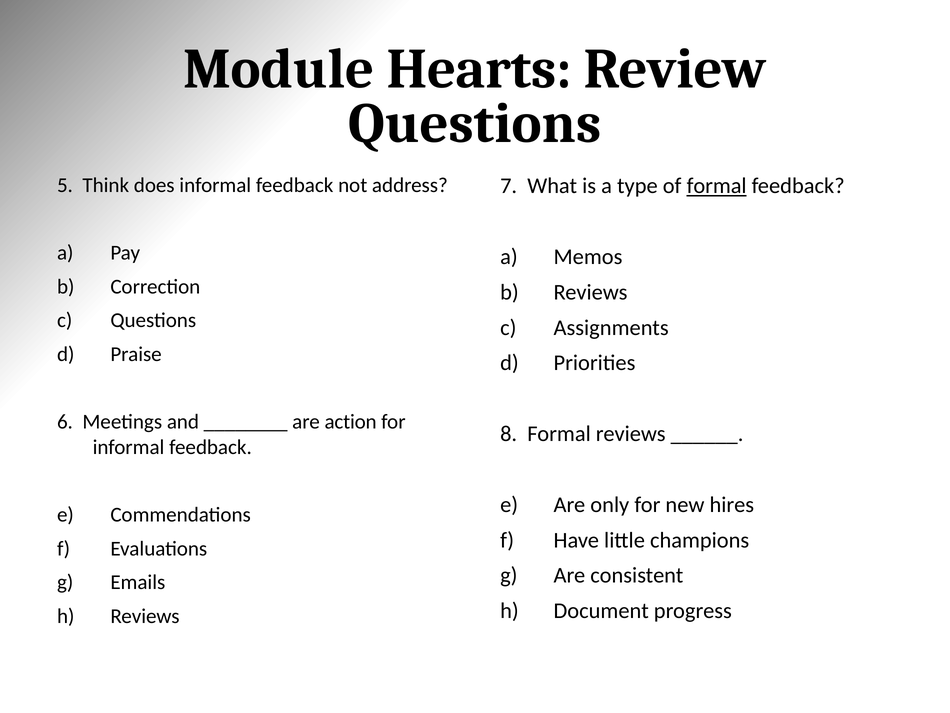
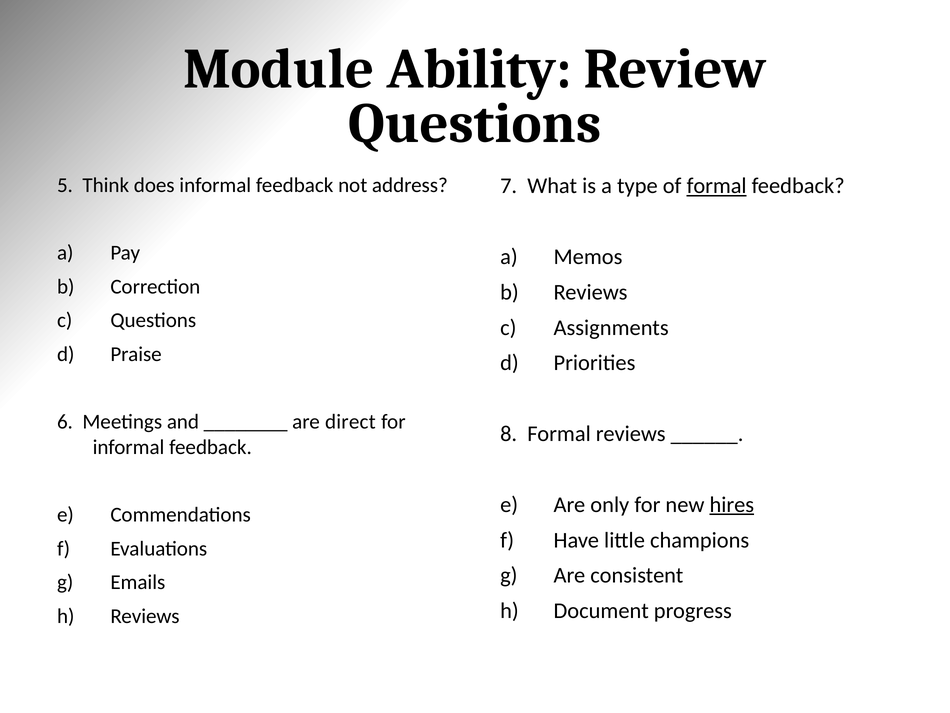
Hearts: Hearts -> Ability (479, 69)
action: action -> direct (350, 422)
hires underline: none -> present (732, 504)
